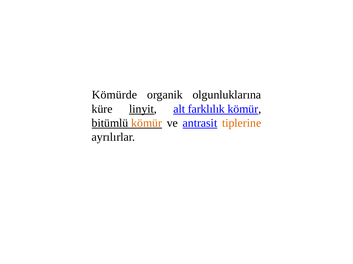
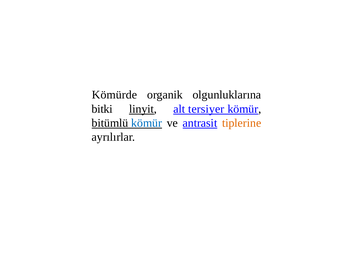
küre: küre -> bitki (102, 109)
farklılık: farklılık -> tersiyer (206, 109)
kömür colour: orange -> blue (147, 123)
